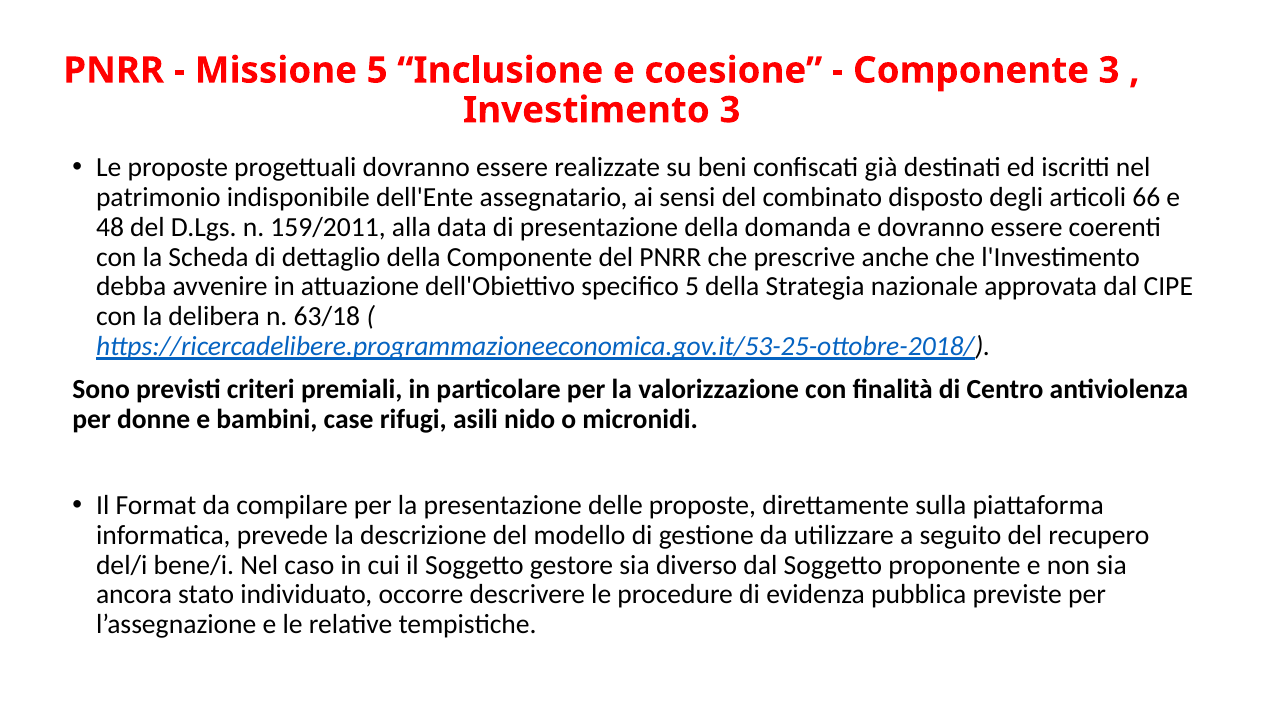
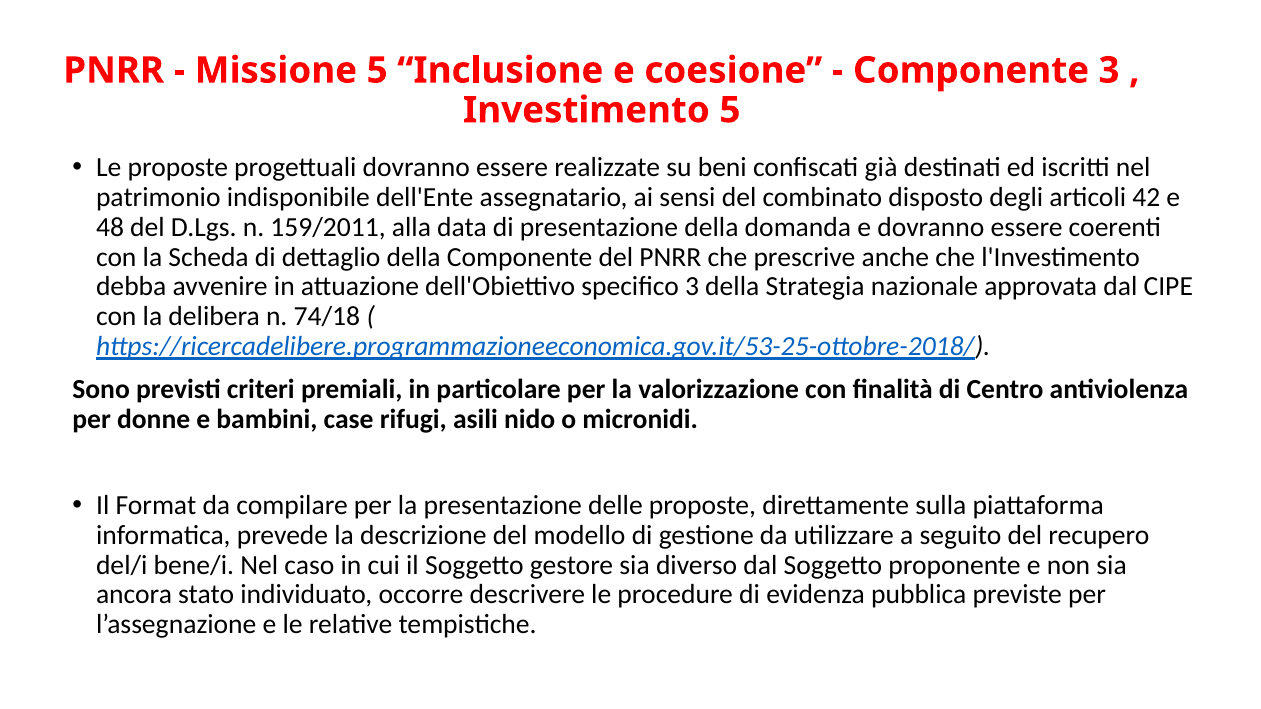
Investimento 3: 3 -> 5 (730, 110)
66: 66 -> 42 (1146, 198)
specifico 5: 5 -> 3 (692, 287)
63/18: 63/18 -> 74/18 (327, 317)
